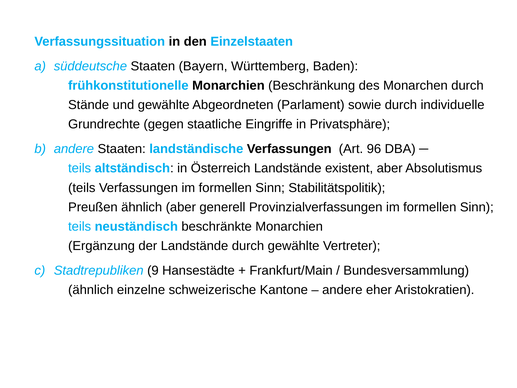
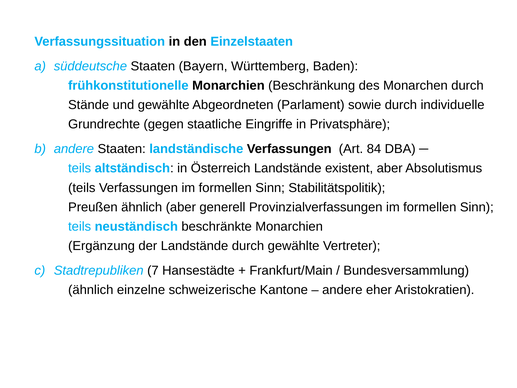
96: 96 -> 84 (374, 149)
9: 9 -> 7 (153, 270)
